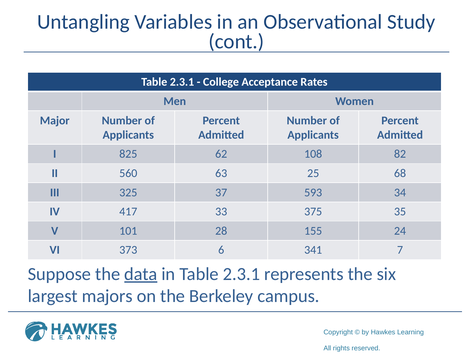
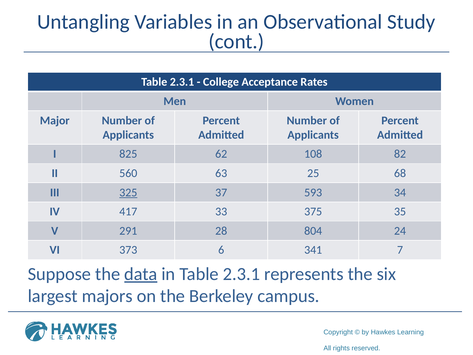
325 underline: none -> present (128, 192)
101: 101 -> 291 (128, 231)
155: 155 -> 804 (313, 231)
